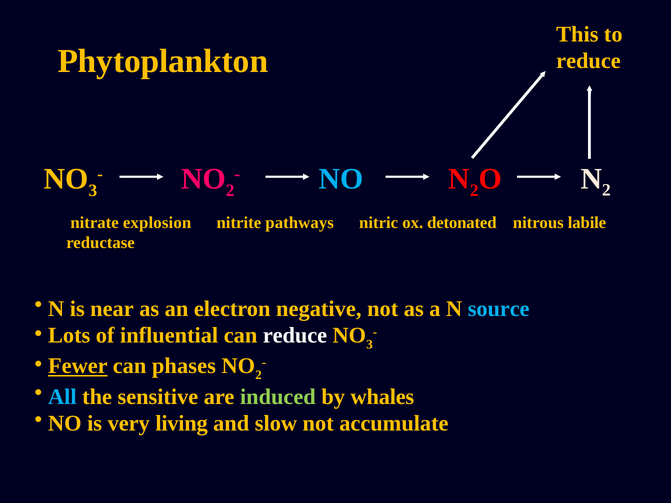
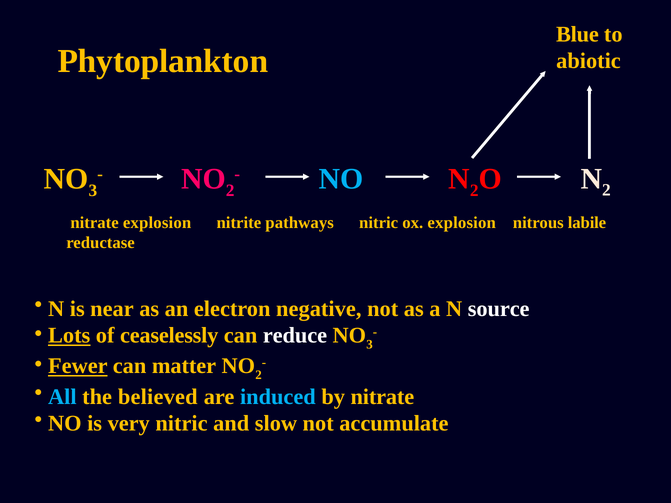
This: This -> Blue (577, 34)
reduce: reduce -> abiotic (588, 61)
ox detonated: detonated -> explosion (462, 223)
source colour: light blue -> white (499, 309)
Lots underline: none -> present (69, 336)
influential: influential -> ceaselessly (169, 336)
phases: phases -> matter (184, 366)
sensitive: sensitive -> believed (158, 397)
induced colour: light green -> light blue (278, 397)
by whales: whales -> nitrate (382, 397)
very living: living -> nitric (181, 424)
